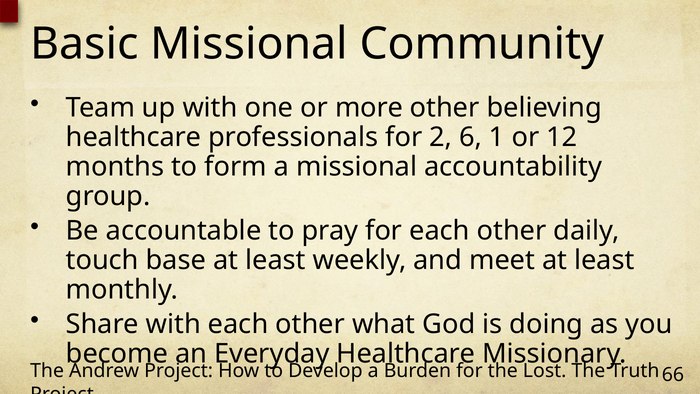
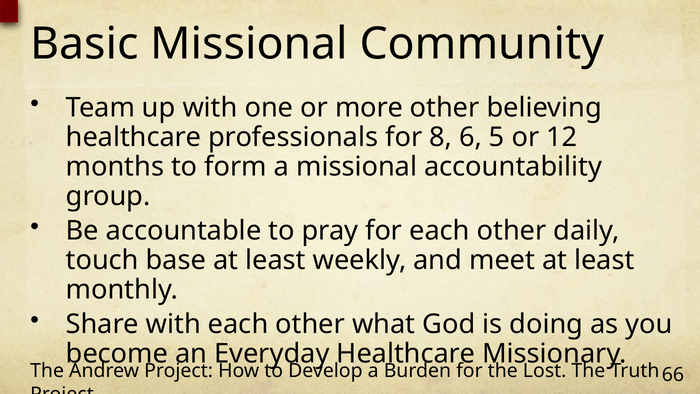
2: 2 -> 8 (441, 137)
1: 1 -> 5 (497, 137)
